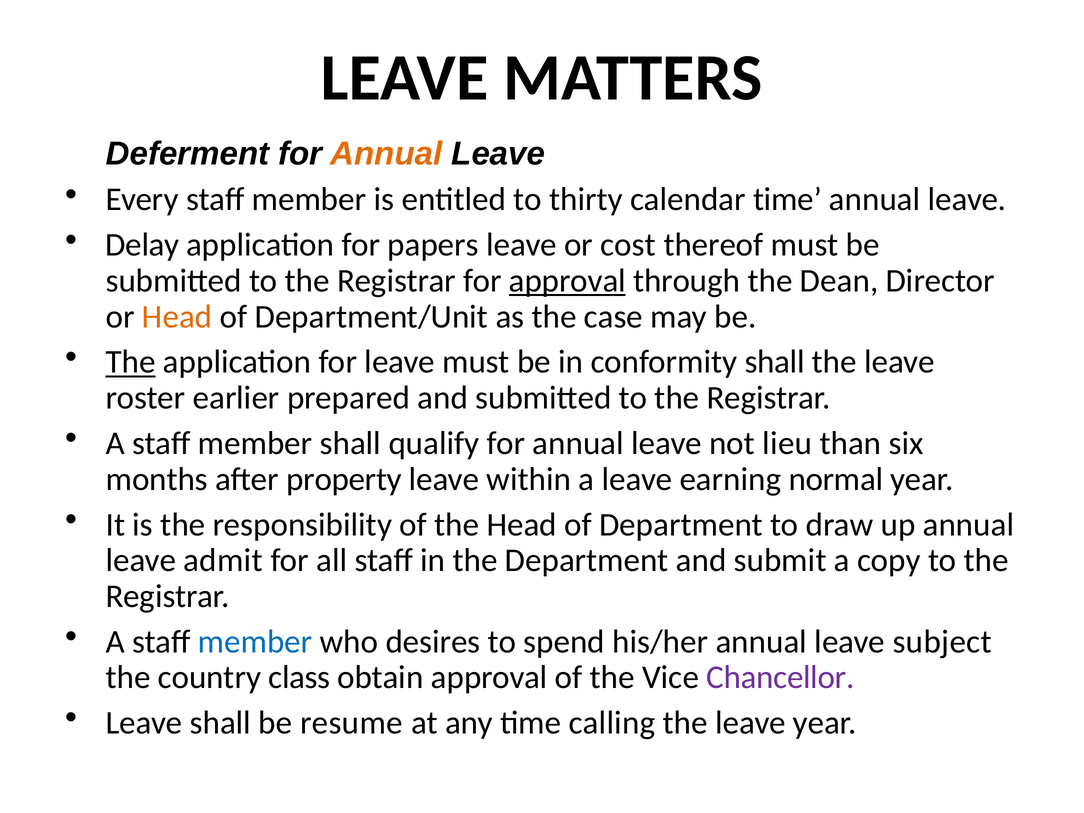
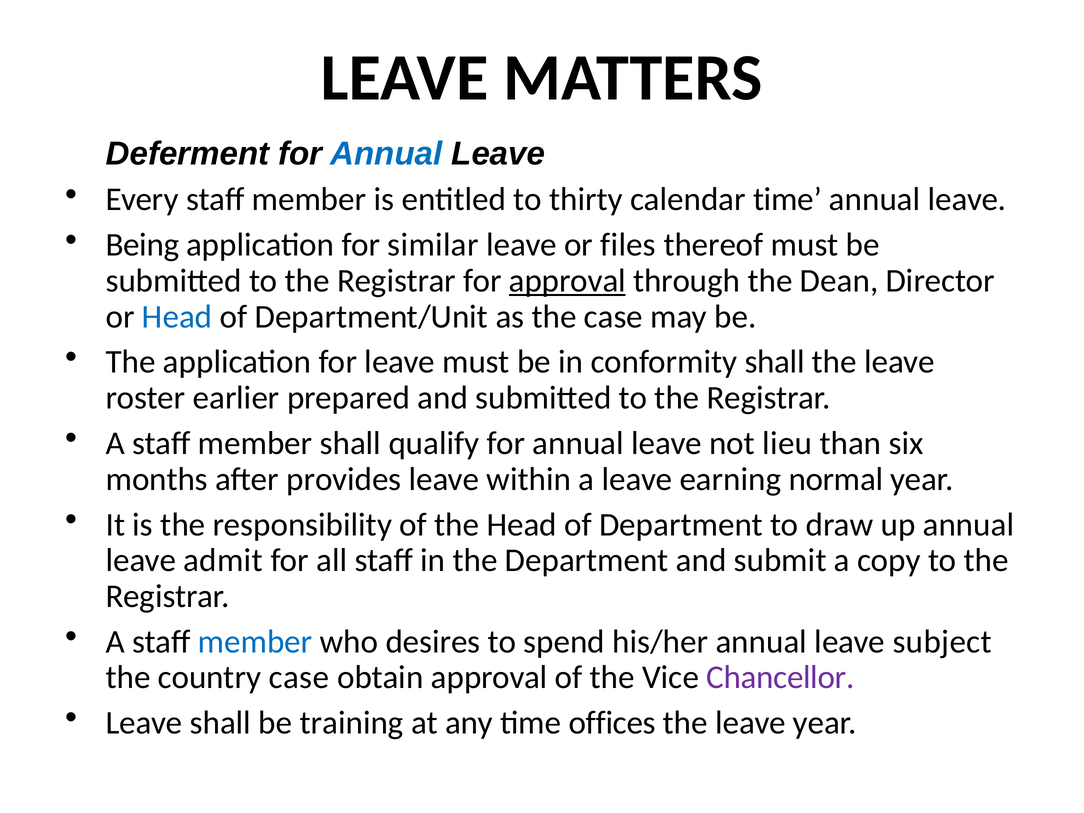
Annual colour: orange -> blue (386, 154)
Delay: Delay -> Being (142, 245)
papers: papers -> similar (433, 245)
cost: cost -> files (628, 245)
Head colour: orange -> blue (177, 317)
The underline: present -> none (131, 362)
property: property -> provides (344, 479)
country class: class -> case (299, 677)
resume: resume -> training (352, 723)
calling: calling -> offices (612, 723)
